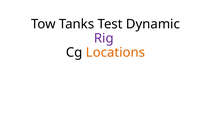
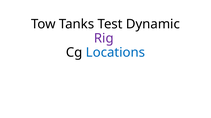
Locations colour: orange -> blue (115, 53)
